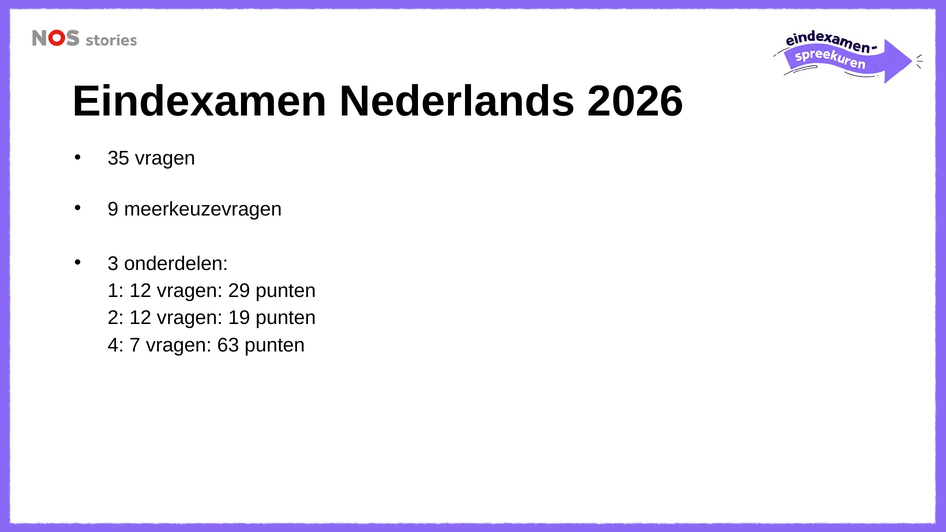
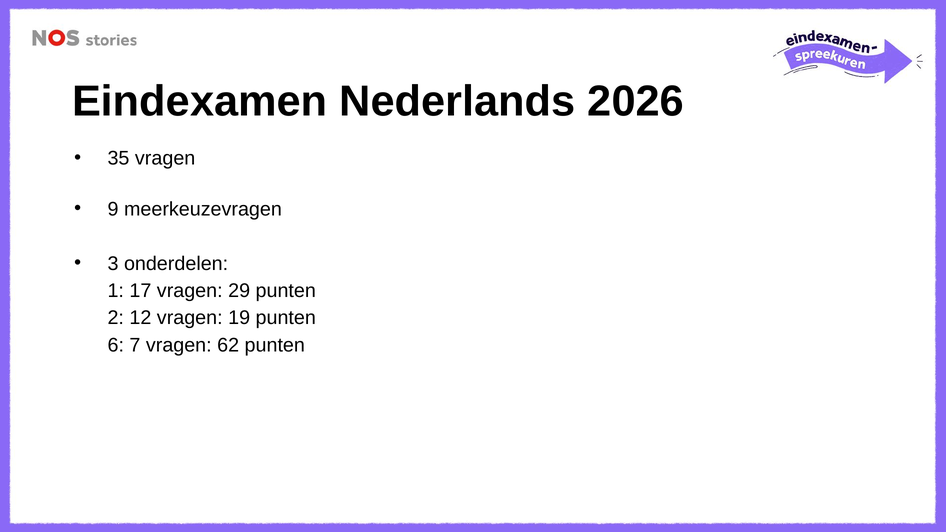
1 12: 12 -> 17 (140, 291)
4: 4 -> 6 (116, 345)
63: 63 -> 62 (228, 345)
